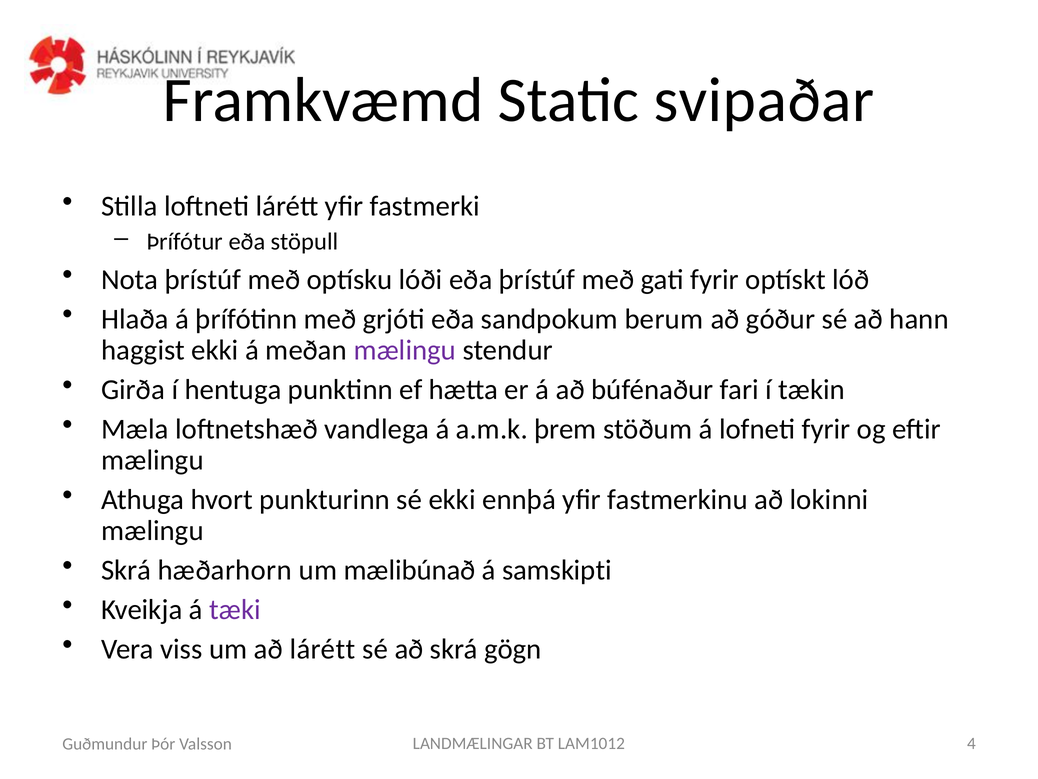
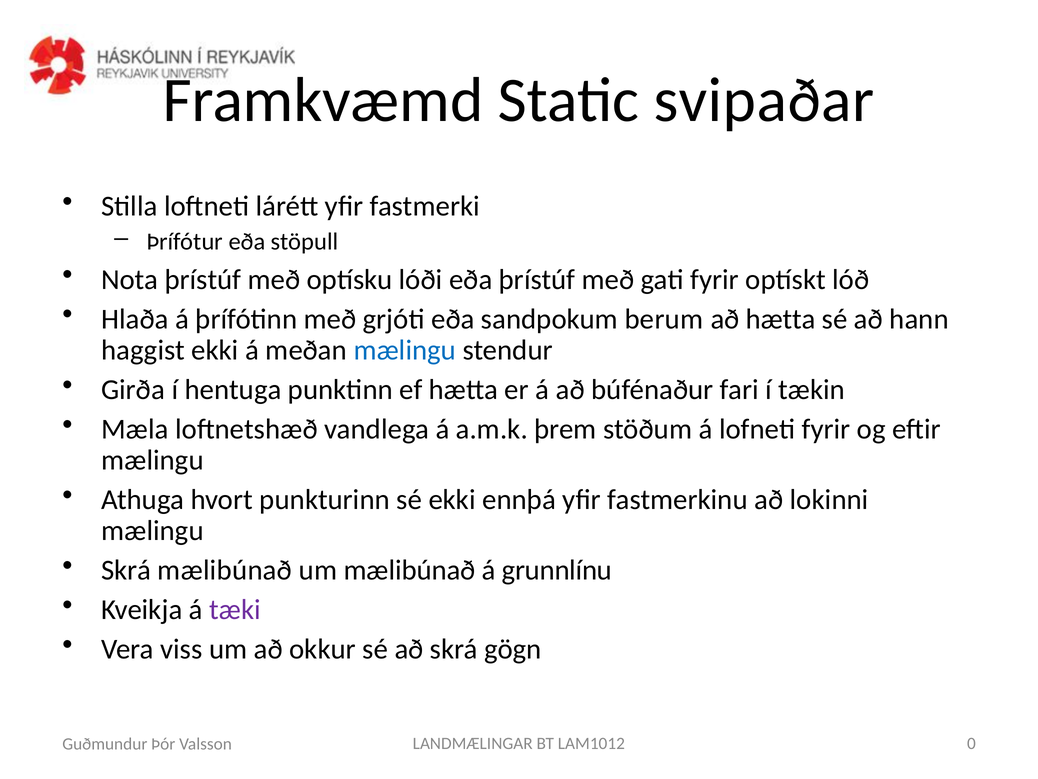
að góður: góður -> hætta (781, 319)
mælingu colour: purple -> blue (405, 350)
Skrá hæðarhorn: hæðarhorn -> mælibúnað (225, 570)
samskipti: samskipti -> grunnlínu (557, 570)
að lárétt: lárétt -> okkur (323, 649)
4: 4 -> 0 (971, 743)
